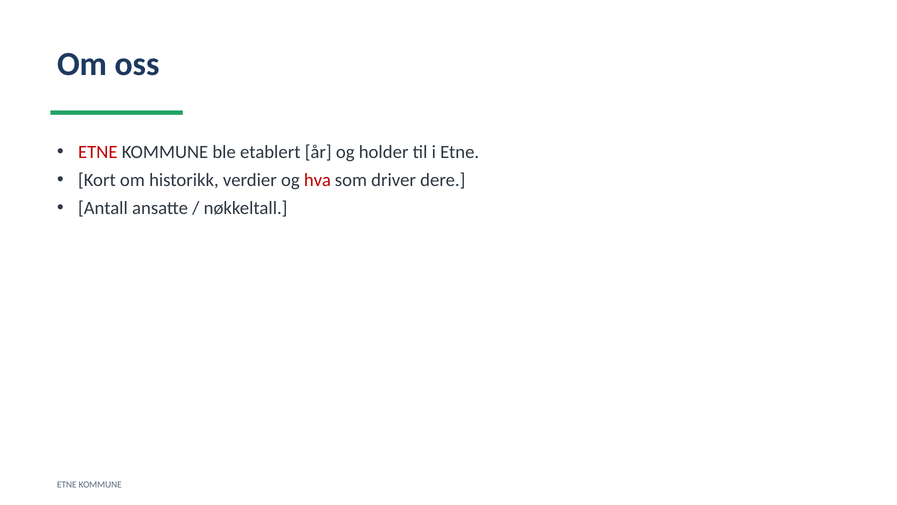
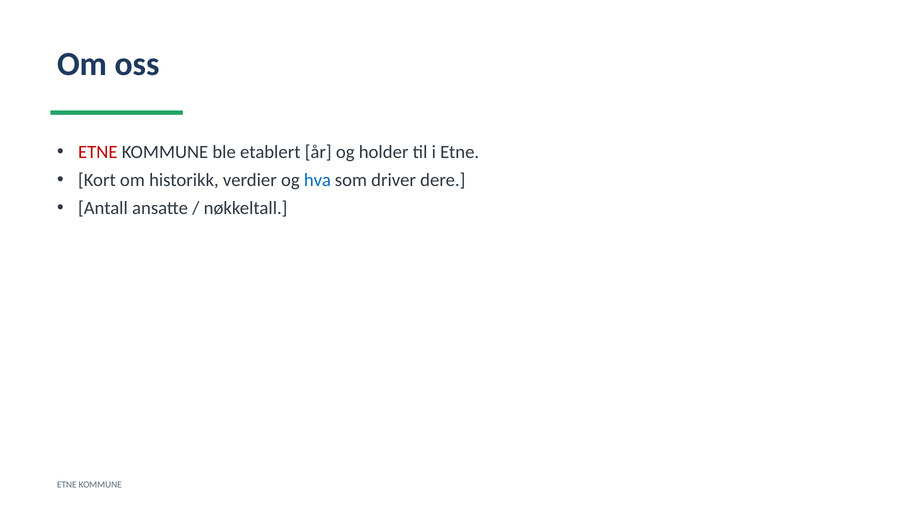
hva colour: red -> blue (317, 180)
